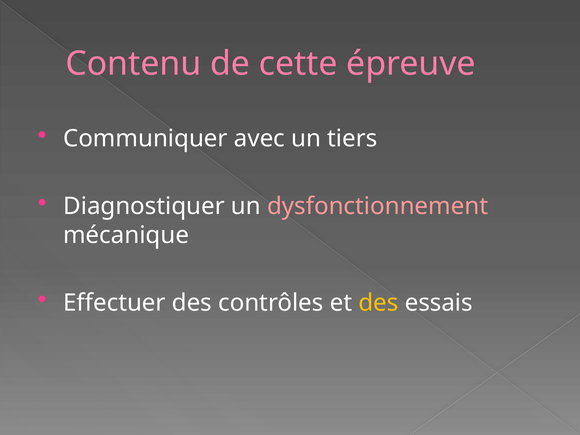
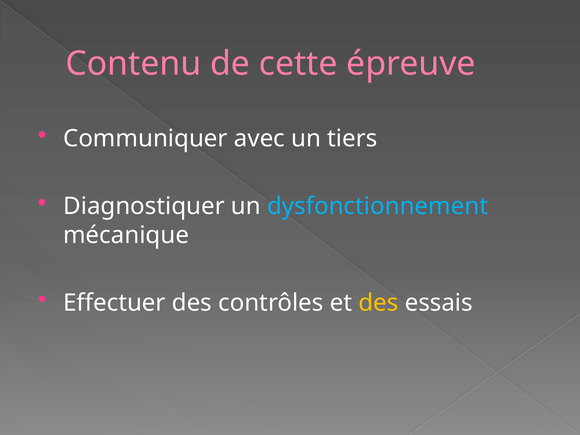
dysfonctionnement colour: pink -> light blue (378, 206)
